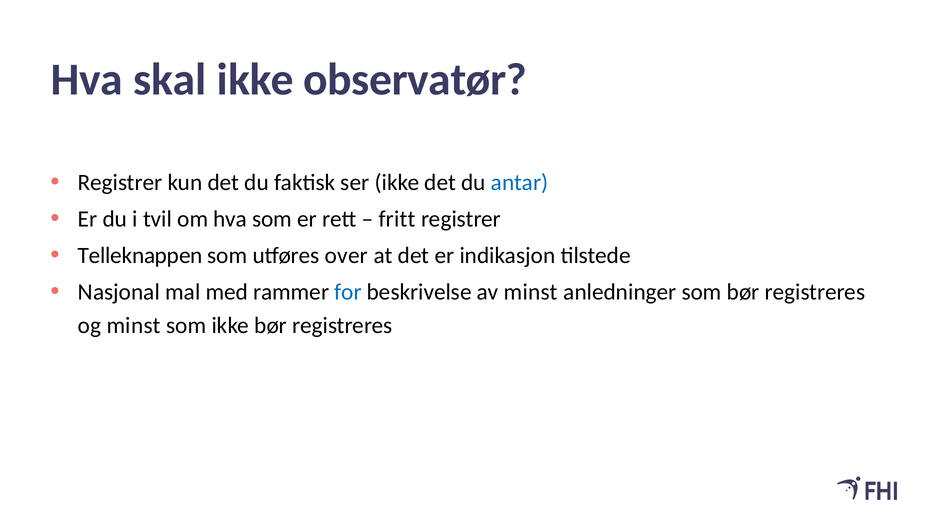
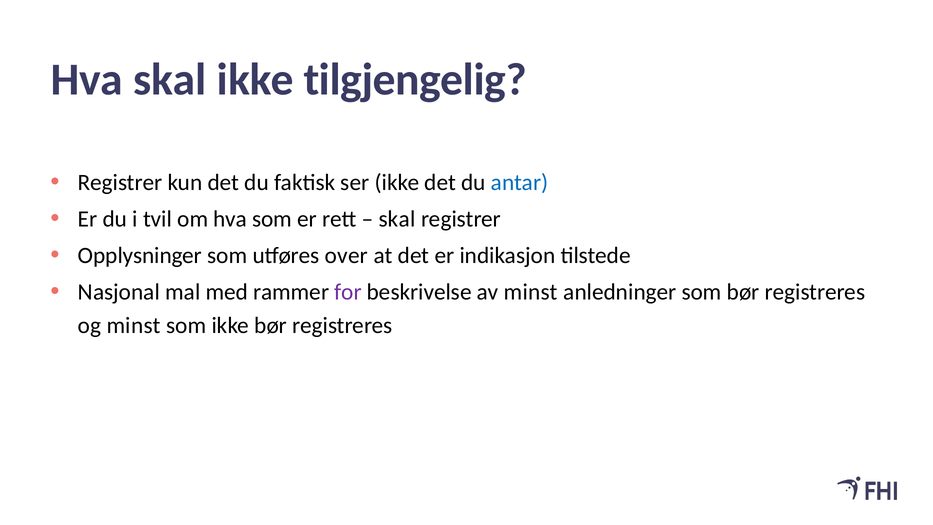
observatør: observatør -> tilgjengelig (415, 79)
fritt: fritt -> skal (397, 219)
Telleknappen: Telleknappen -> Opplysninger (140, 255)
for colour: blue -> purple (348, 292)
